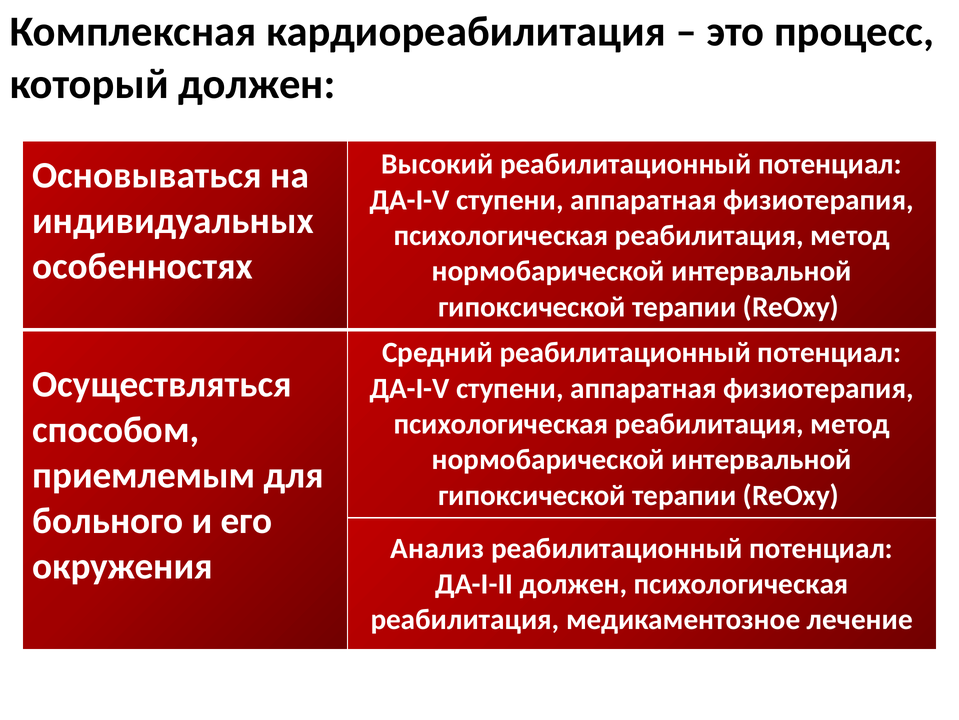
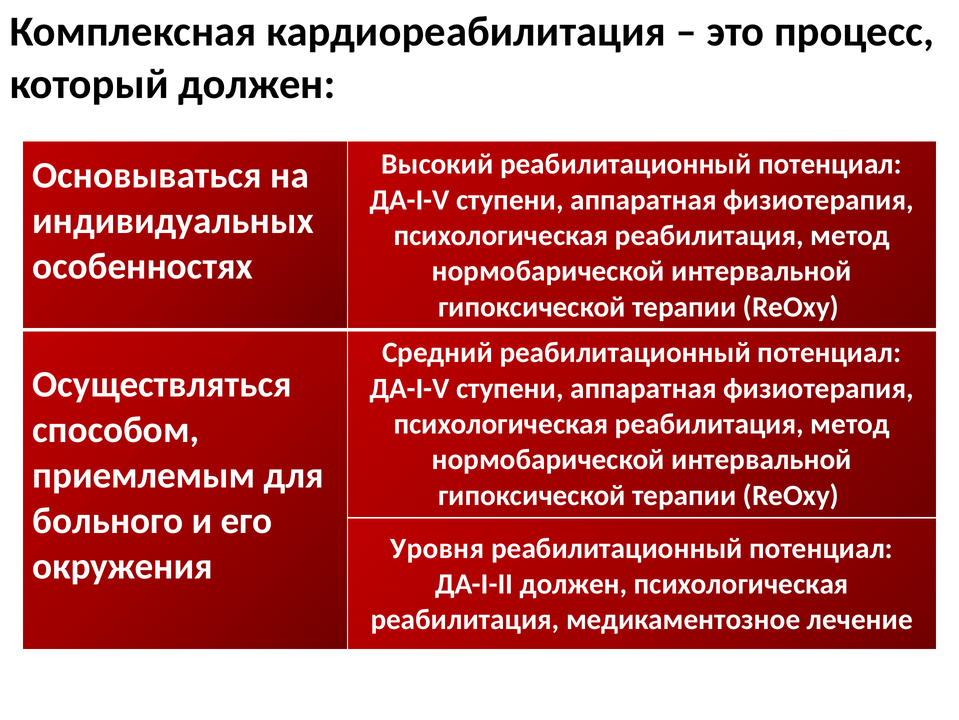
Анализ: Анализ -> Уровня (437, 548)
